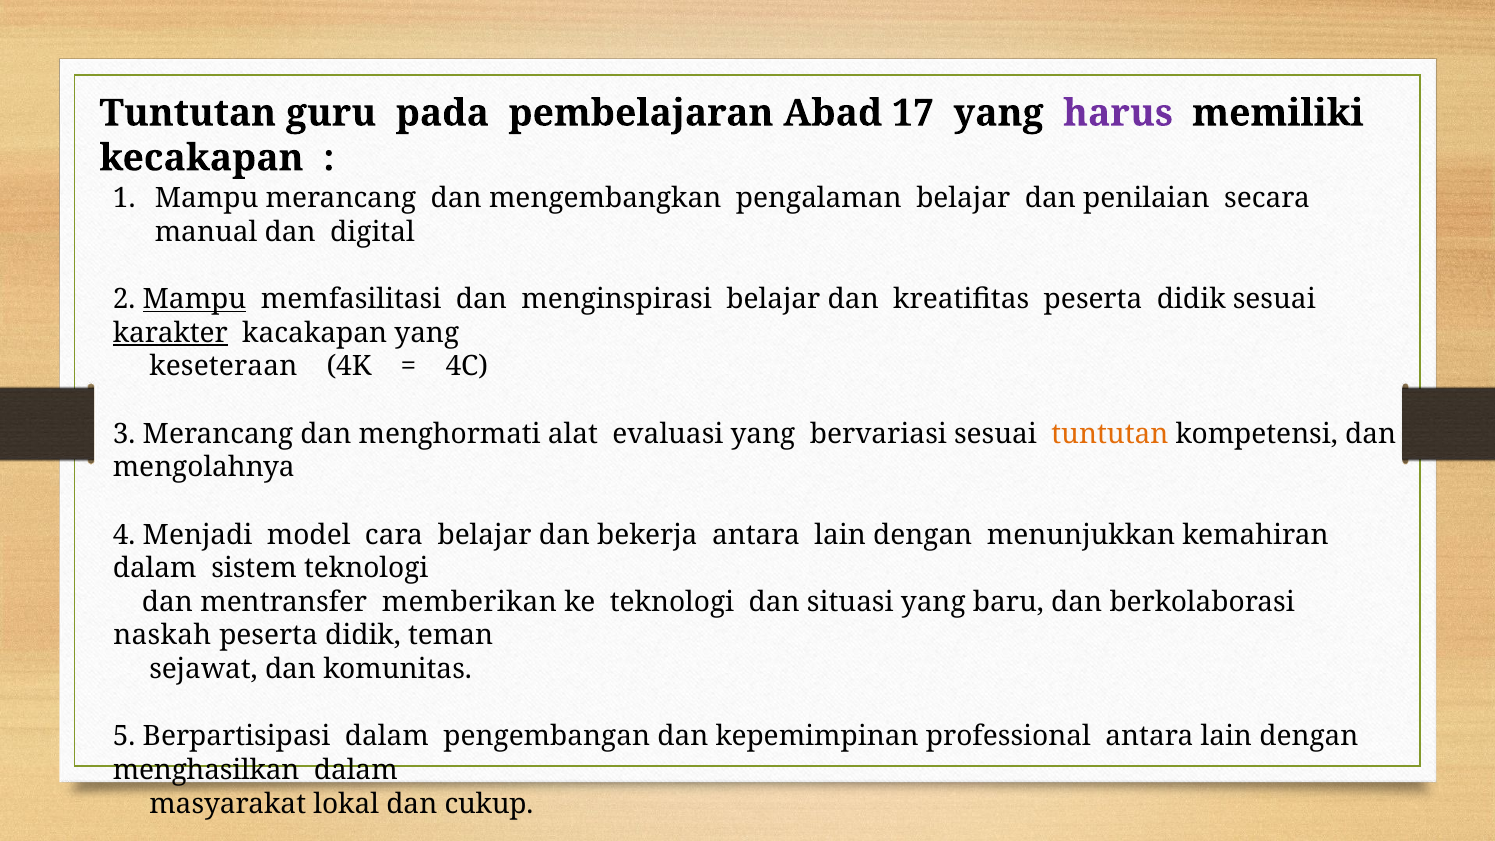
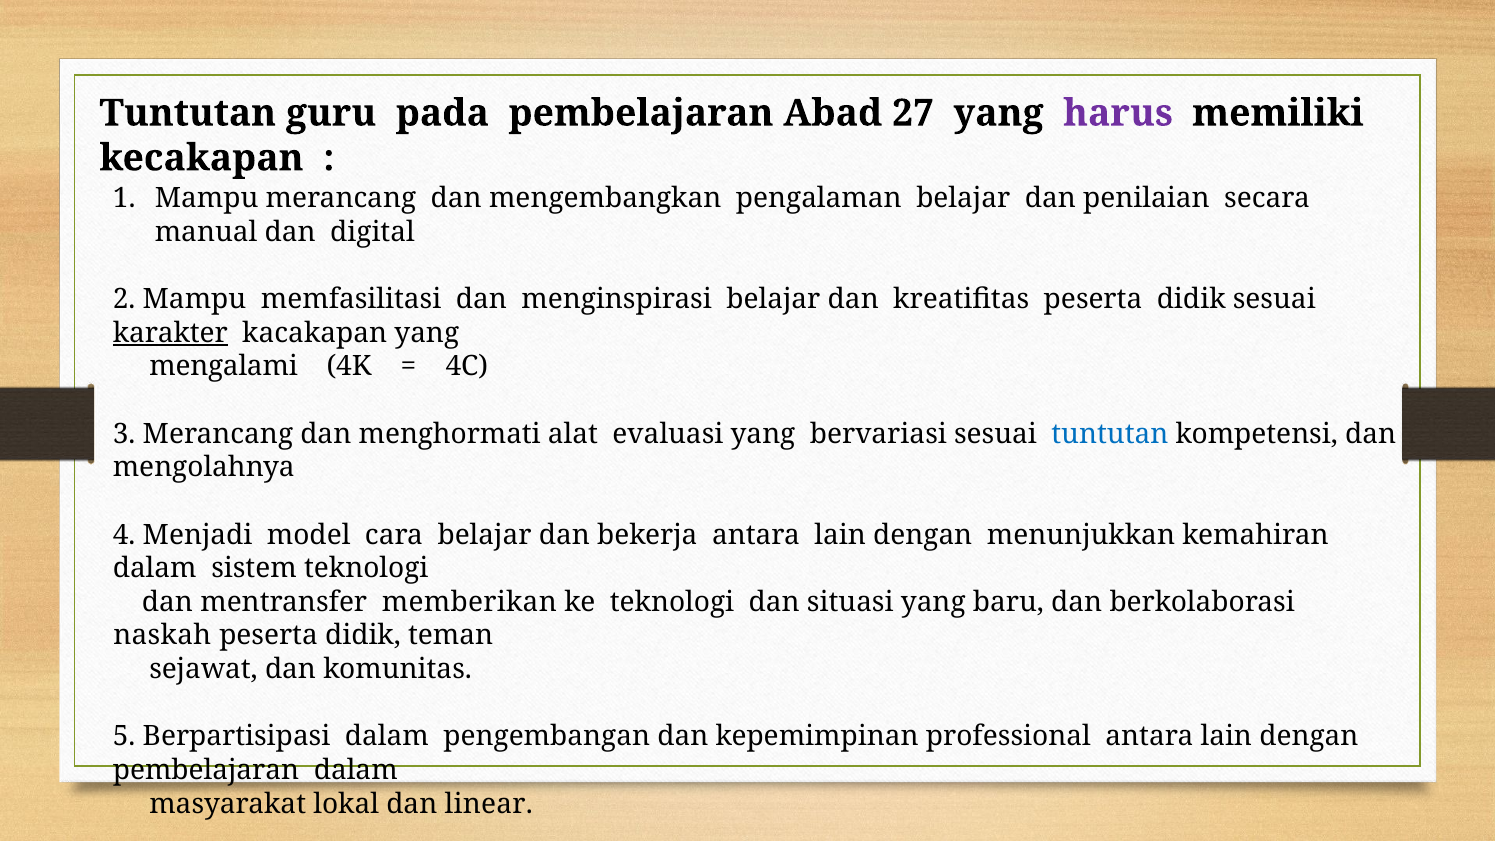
17: 17 -> 27 (913, 113)
Mampu underline: present -> none (194, 299)
keseteraan: keseteraan -> mengalami (224, 367)
tuntutan colour: orange -> blue (1110, 434)
menghasilkan: menghasilkan -> pembelajaran (206, 770)
cukup: cukup -> linear (489, 804)
